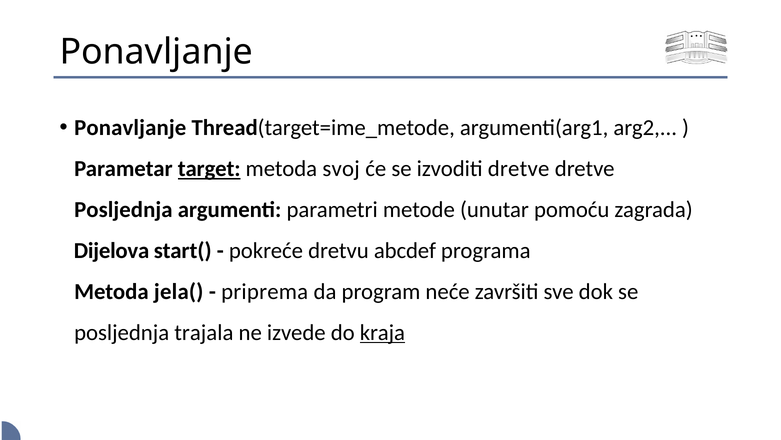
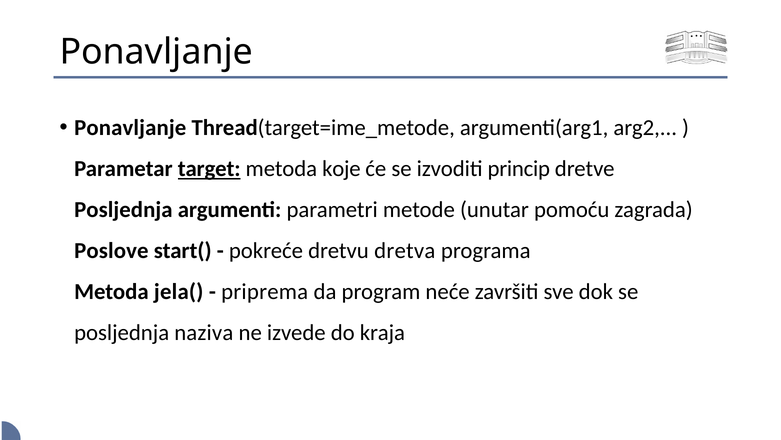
svoj: svoj -> koje (341, 169)
izvoditi dretve: dretve -> princip (519, 169)
Dijelova: Dijelova -> Poslove (111, 250)
abcdef: abcdef -> dretva (405, 250)
trajala: trajala -> naziva (204, 332)
kraja underline: present -> none (382, 332)
